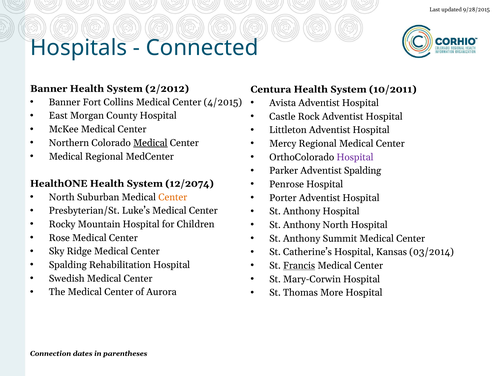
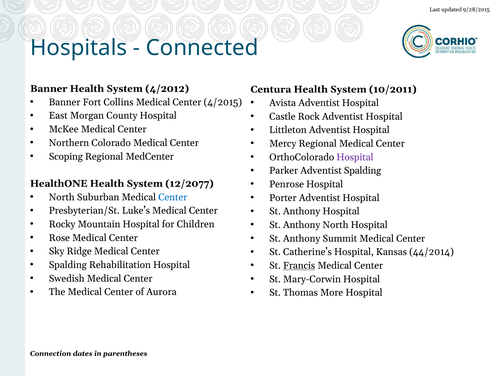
2/2012: 2/2012 -> 4/2012 (167, 89)
Medical underline: present -> none (150, 143)
Medical: Medical -> Scoping (66, 156)
12/2074: 12/2074 -> 12/2077 (189, 183)
Center colour: orange -> blue (173, 197)
03/2014: 03/2014 -> 44/2014 (432, 252)
